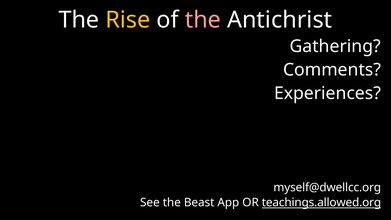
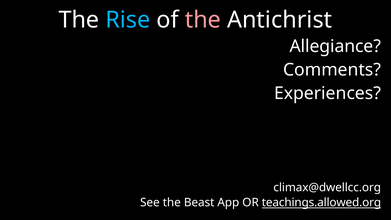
Rise colour: yellow -> light blue (128, 20)
Gathering: Gathering -> Allegiance (335, 46)
myself@dwellcc.org: myself@dwellcc.org -> climax@dwellcc.org (327, 187)
